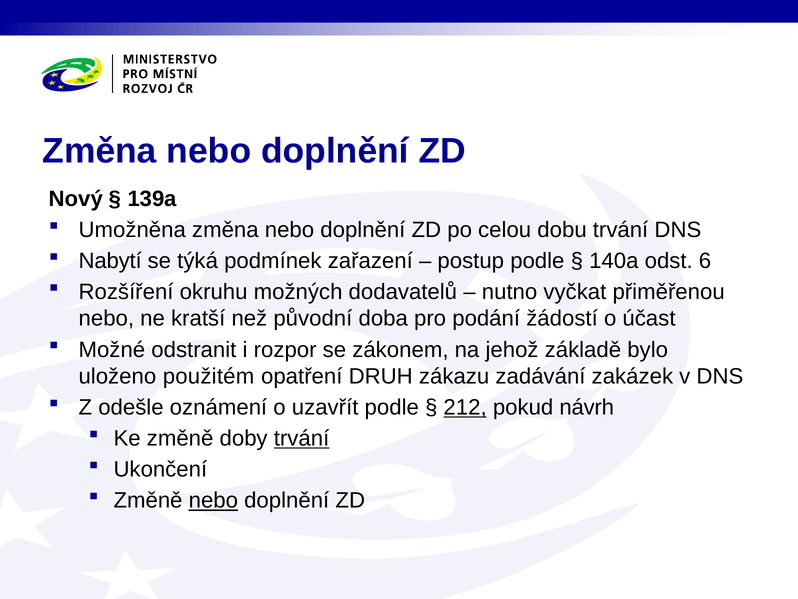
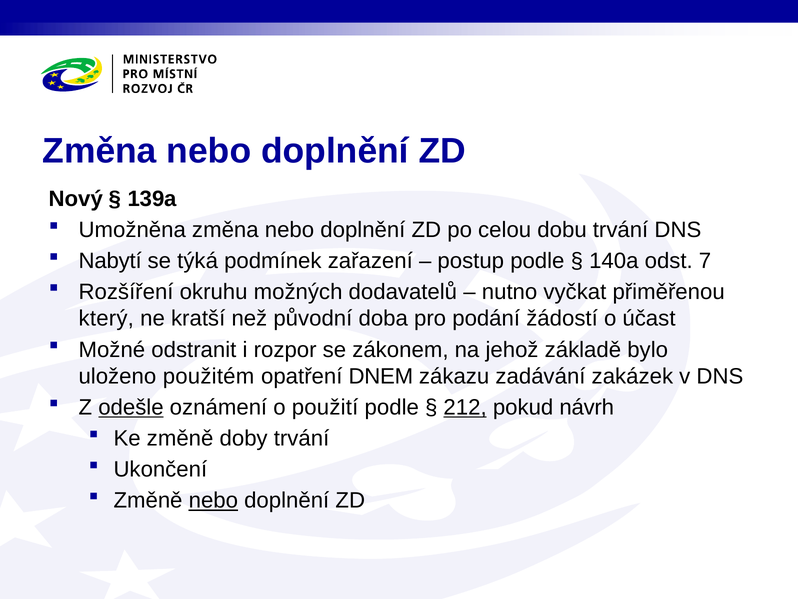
6: 6 -> 7 (705, 261)
nebo: nebo -> který (106, 318)
DRUH: DRUH -> DNEM (381, 376)
odešle underline: none -> present (131, 407)
uzavřít: uzavřít -> použití (325, 407)
trvání underline: present -> none (302, 438)
